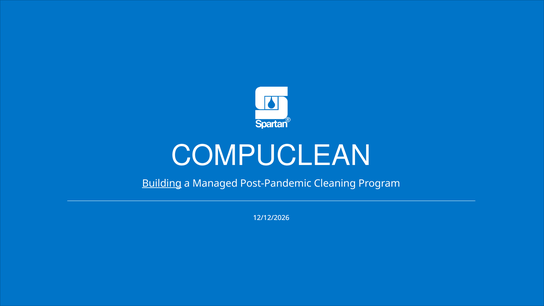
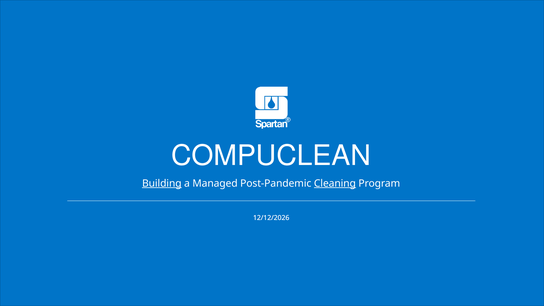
Cleaning underline: none -> present (335, 183)
